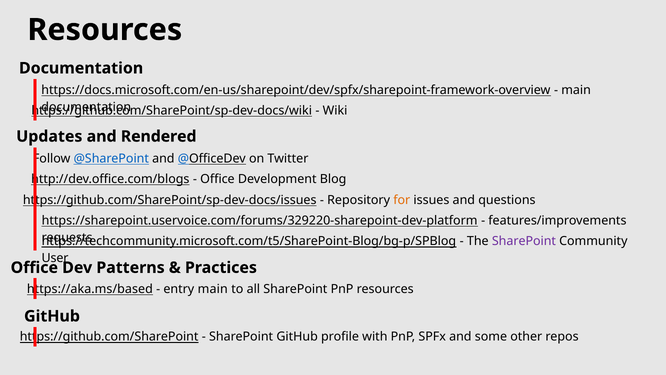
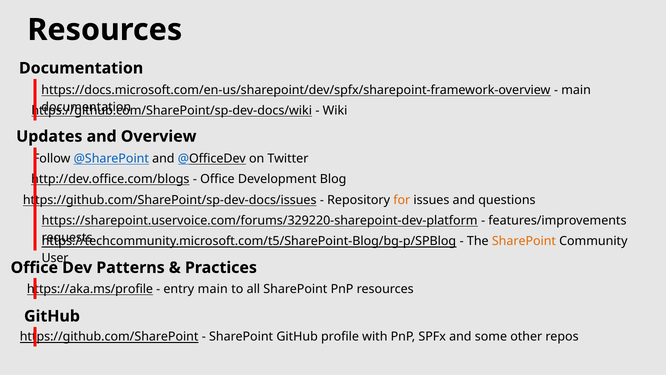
Rendered: Rendered -> Overview (159, 136)
SharePoint colour: purple -> orange (524, 241)
https://aka.ms/based: https://aka.ms/based -> https://aka.ms/profile (90, 289)
